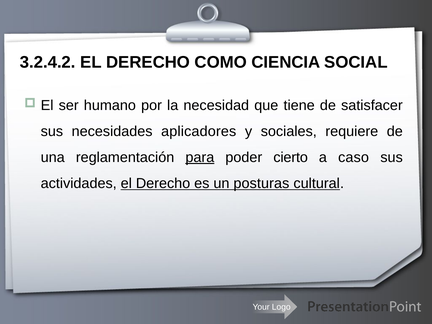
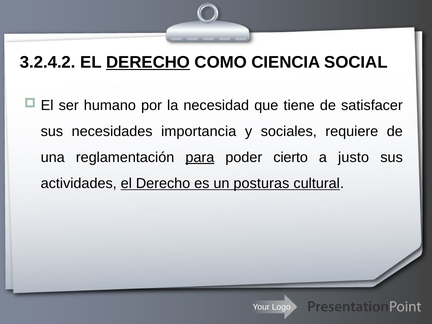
DERECHO underline: none -> present (148, 62)
aplicadores: aplicadores -> importancia (199, 131)
caso: caso -> justo (354, 157)
